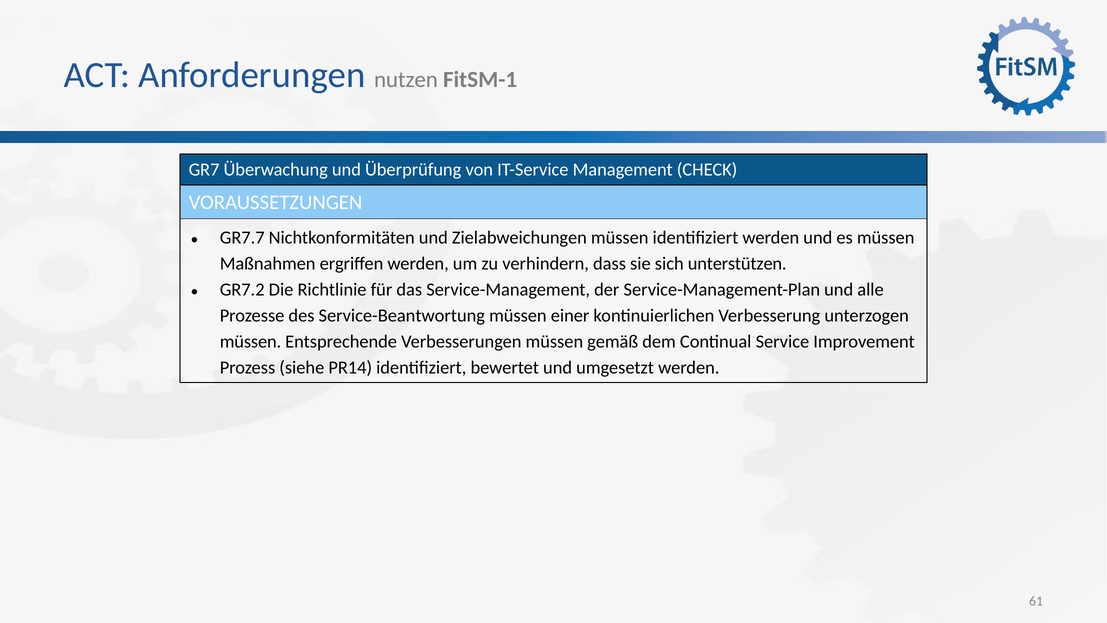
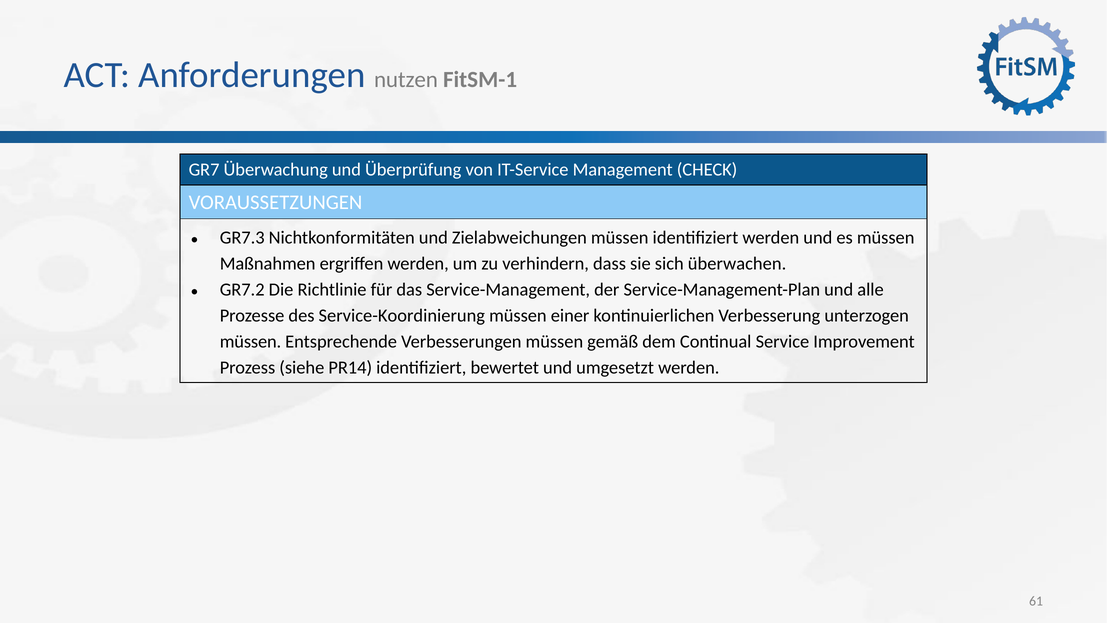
GR7.7: GR7.7 -> GR7.3 (242, 238)
unterstützen: unterstützen -> überwachen (737, 264)
Service-Beantwortung: Service-Beantwortung -> Service-Koordinierung (402, 315)
